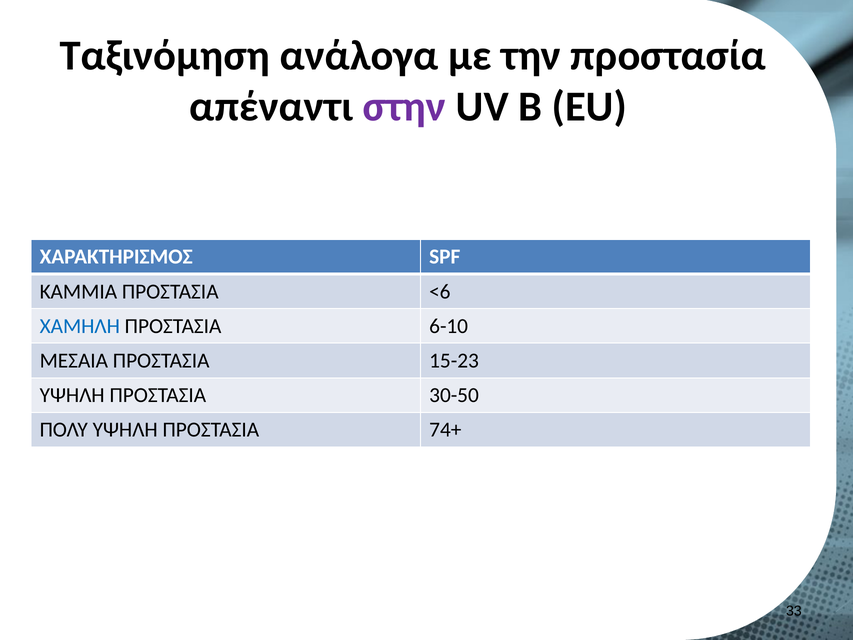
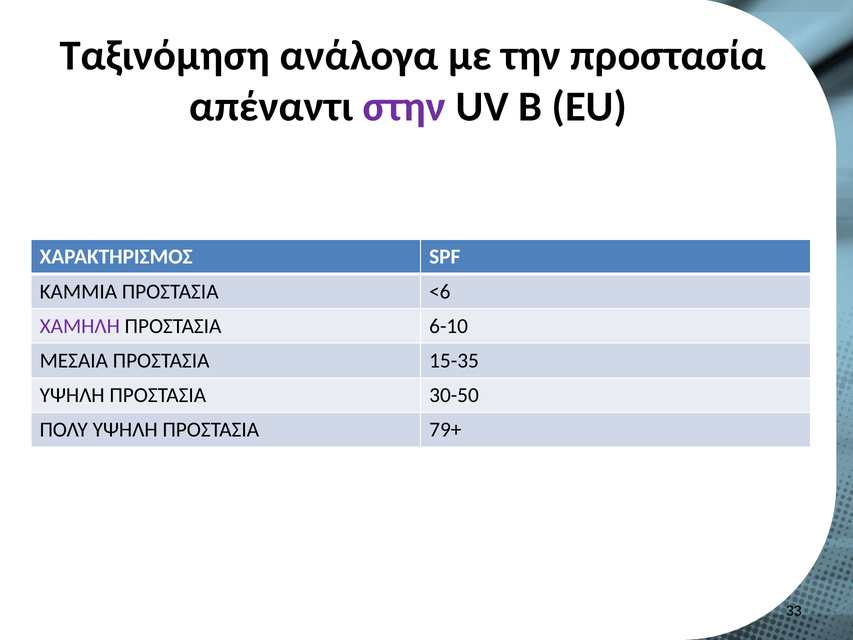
ΧΑΜΗΛΗ colour: blue -> purple (80, 326)
15-23: 15-23 -> 15-35 (454, 361)
74+: 74+ -> 79+ (445, 430)
